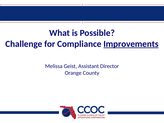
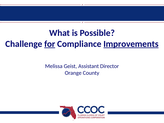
for underline: none -> present (50, 44)
